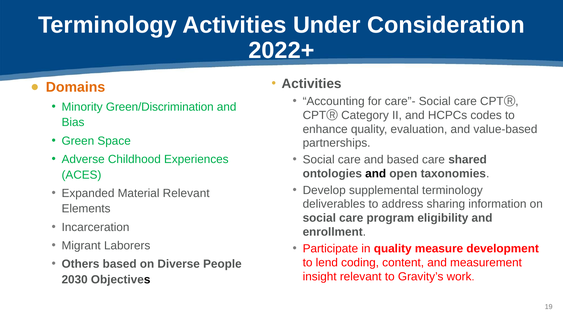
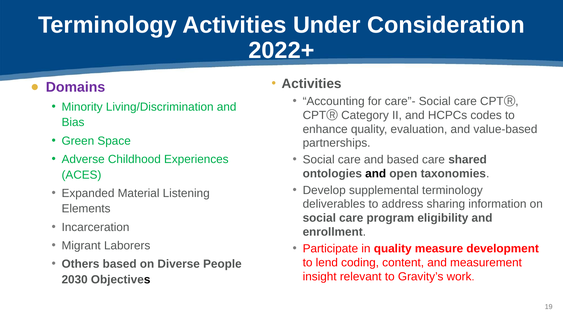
Domains colour: orange -> purple (75, 87)
Green/Discrimination: Green/Discrimination -> Living/Discrimination (160, 107)
Material Relevant: Relevant -> Listening (186, 193)
